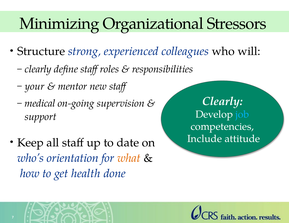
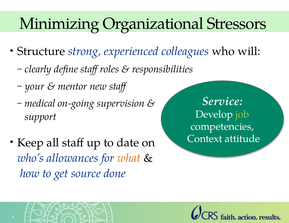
Clearly: Clearly -> Service (222, 101)
job colour: light blue -> light green (242, 114)
Include: Include -> Context (205, 139)
orientation: orientation -> allowances (73, 158)
health: health -> source (86, 174)
